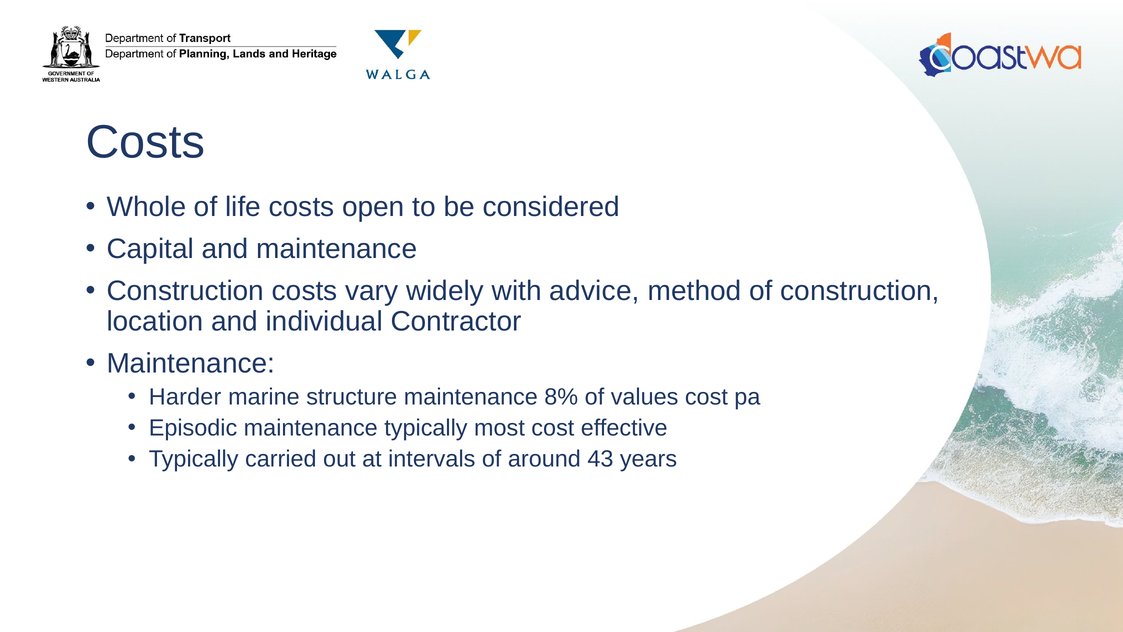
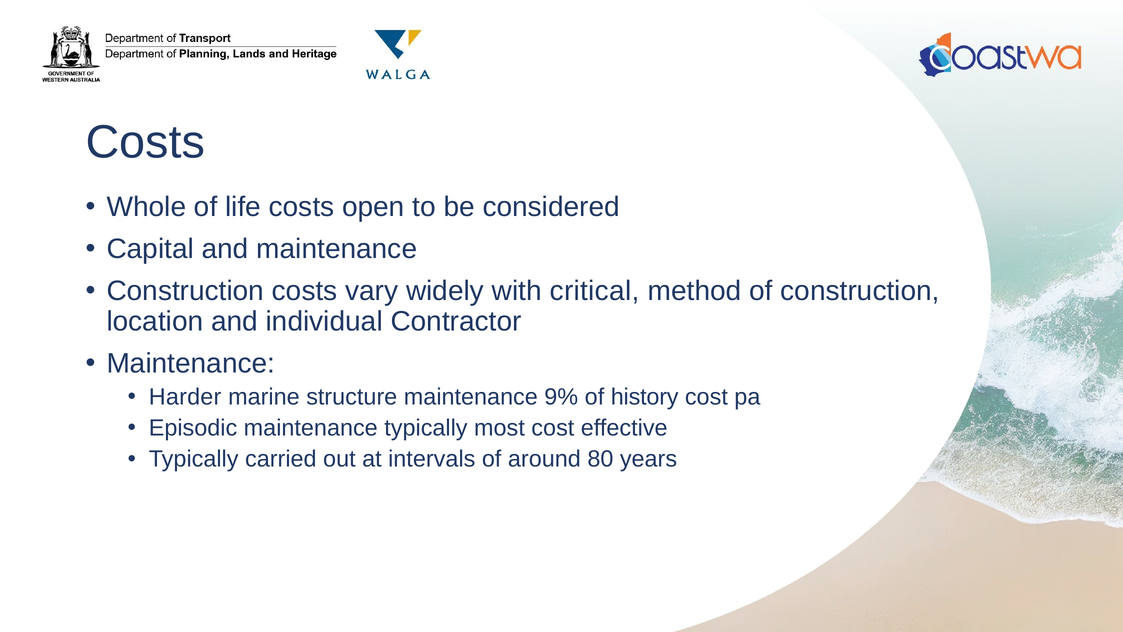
advice: advice -> critical (595, 291)
8%: 8% -> 9% (561, 397)
values: values -> history (645, 397)
43: 43 -> 80 (600, 459)
